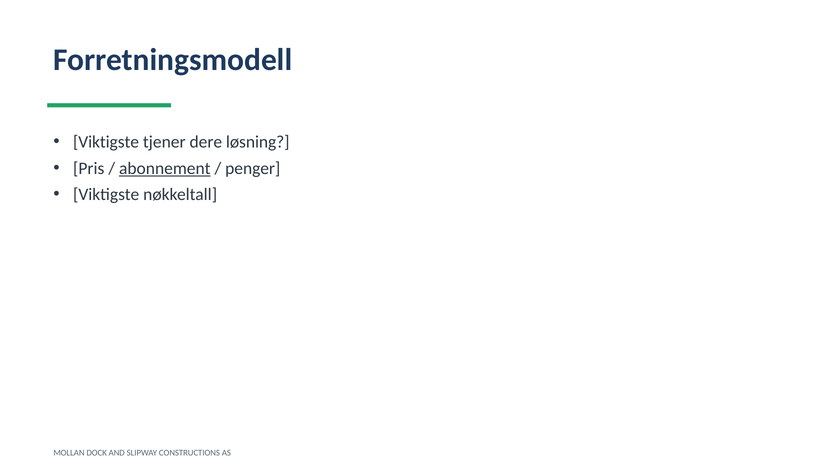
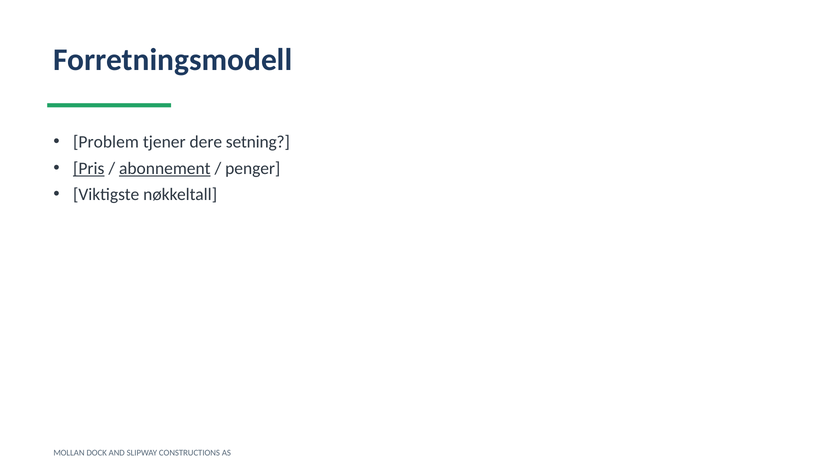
Viktigste: Viktigste -> Problem (106, 142)
løsning: løsning -> setning (258, 142)
Pris underline: none -> present (89, 168)
